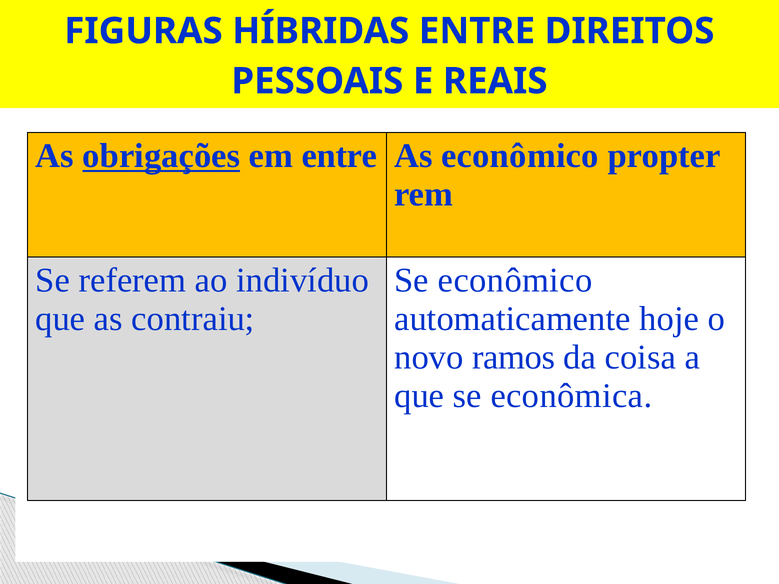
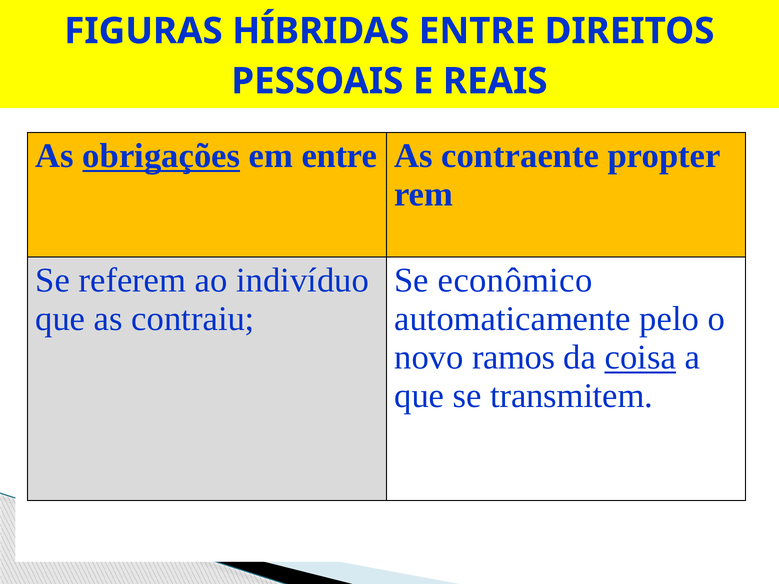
As econômico: econômico -> contraente (520, 156)
hoje: hoje -> pelo (669, 319)
coisa underline: none -> present (640, 358)
econômica: econômica -> transmitem (572, 396)
